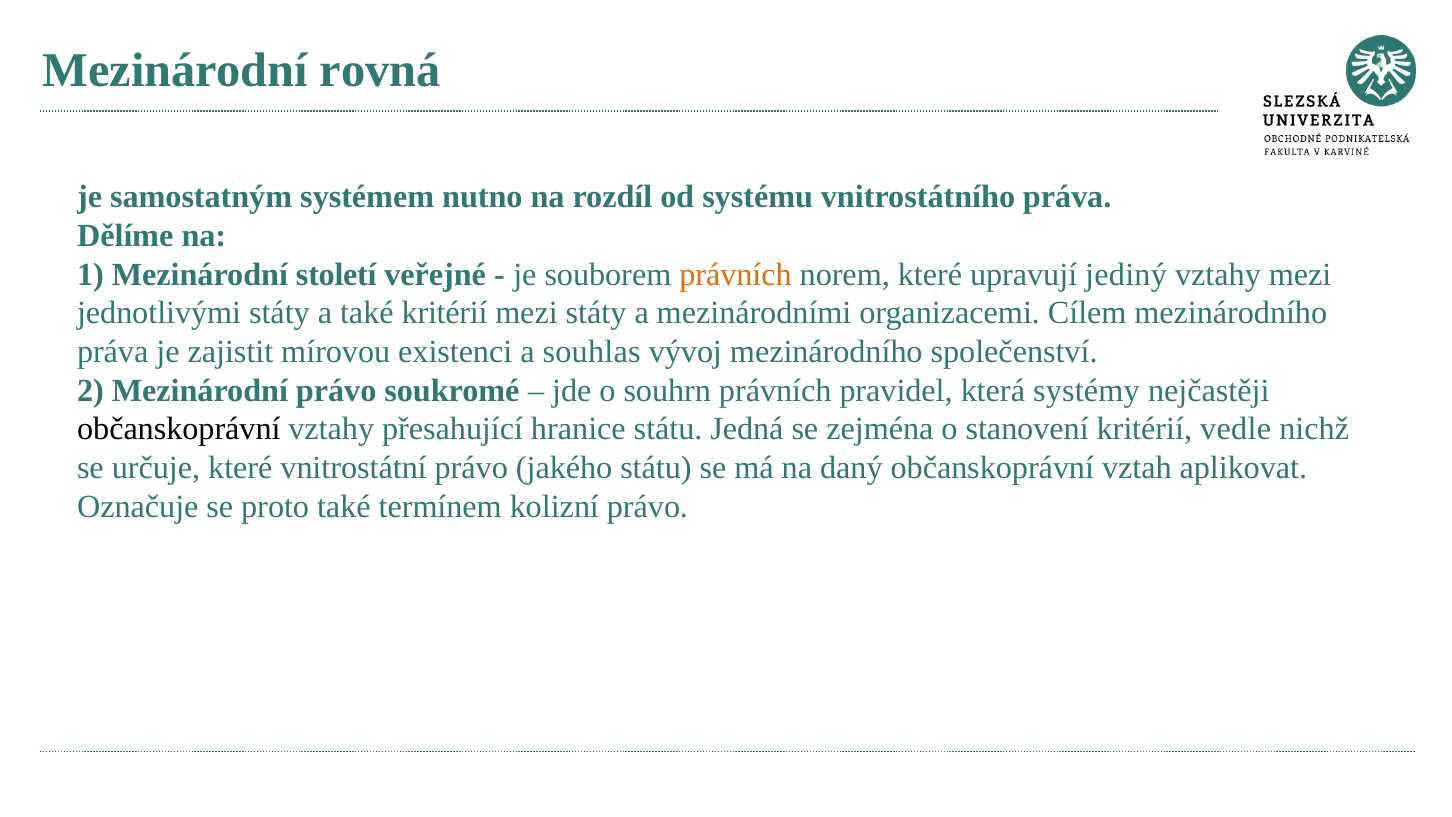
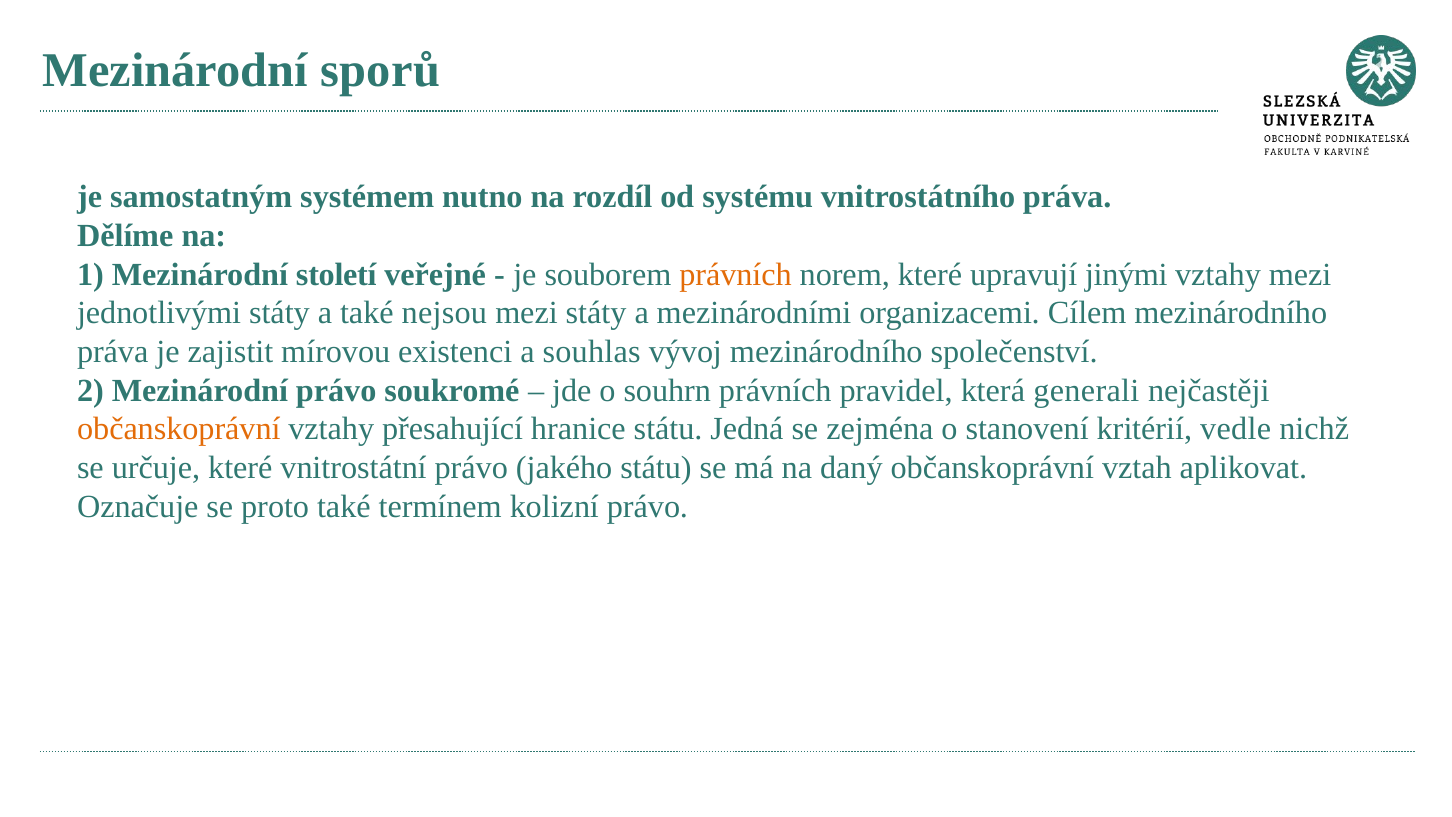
rovná: rovná -> sporů (380, 71)
jediný: jediný -> jinými (1126, 274)
také kritérií: kritérií -> nejsou (444, 313)
systémy: systémy -> generali (1086, 390)
občanskoprávní colour: black -> orange (179, 429)
